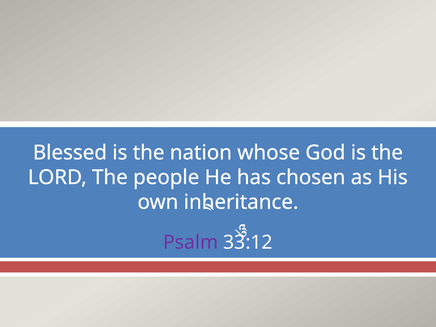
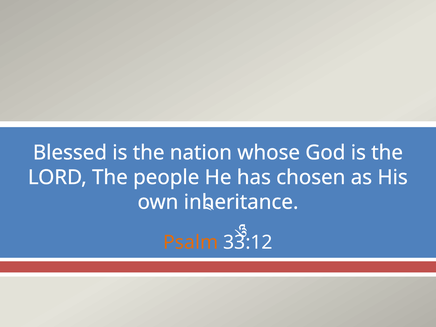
Psalm colour: purple -> orange (191, 243)
